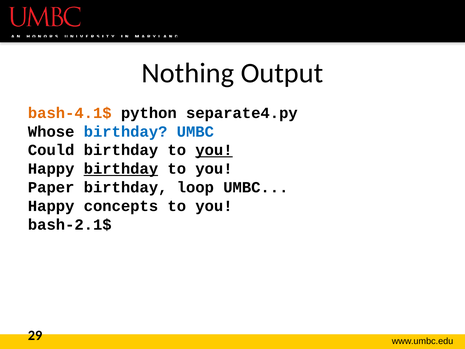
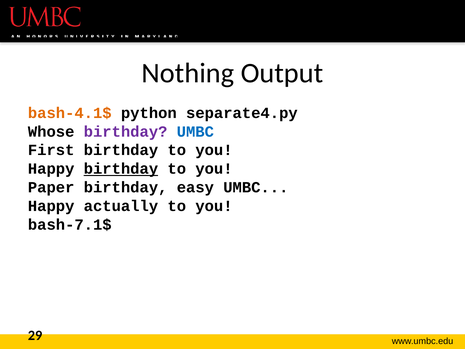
birthday colour: blue -> purple (126, 131)
Could: Could -> First (51, 150)
you underline: present -> none (214, 150)
loop: loop -> easy (195, 187)
concepts: concepts -> actually (121, 206)
bash-2.1$: bash-2.1$ -> bash-7.1$ (70, 224)
